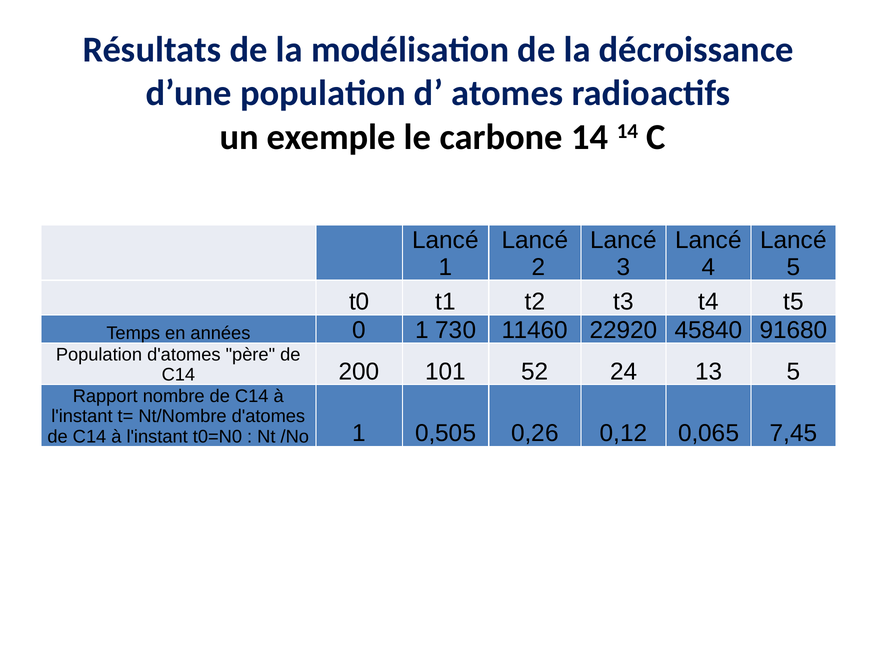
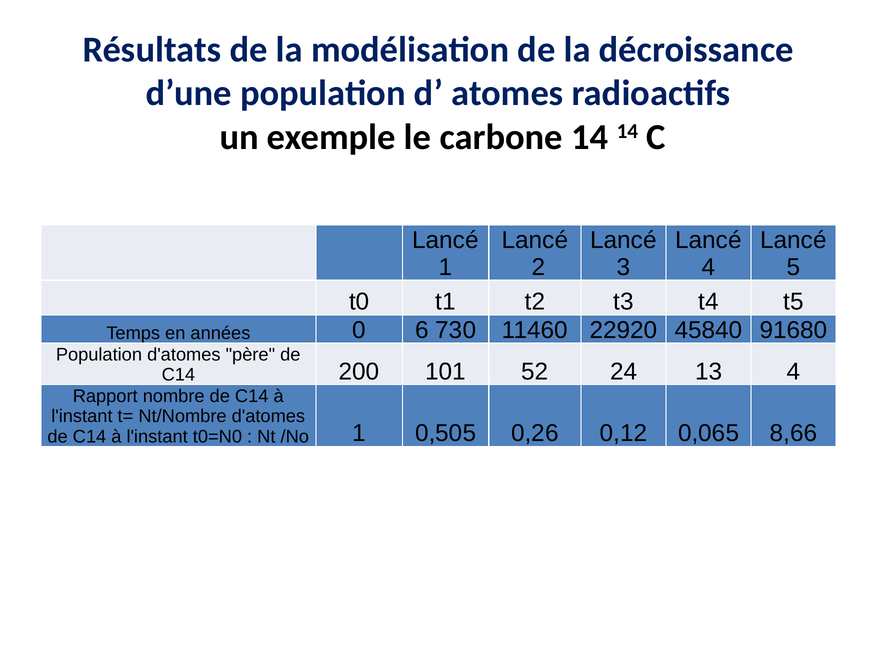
0 1: 1 -> 6 (422, 330)
13 5: 5 -> 4 (794, 372)
7,45: 7,45 -> 8,66 (794, 434)
